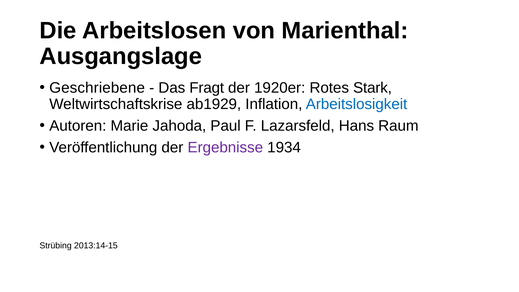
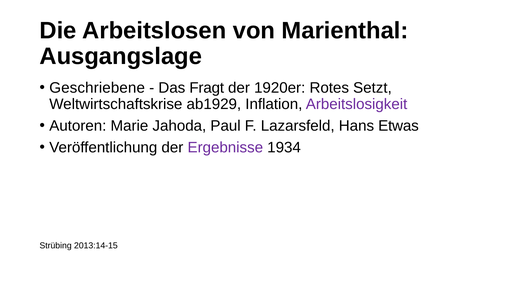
Stark: Stark -> Setzt (372, 88)
Arbeitslosigkeit colour: blue -> purple (357, 104)
Raum: Raum -> Etwas (398, 126)
